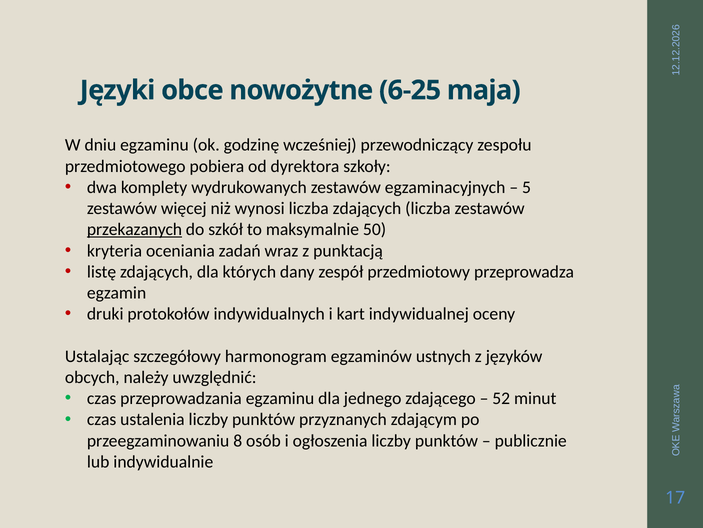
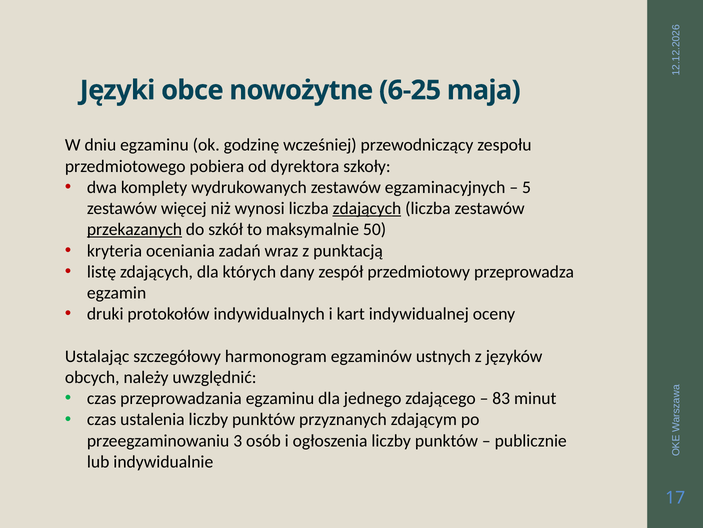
zdających underline: none -> present (367, 208)
52: 52 -> 83 (501, 398)
8: 8 -> 3 (238, 440)
